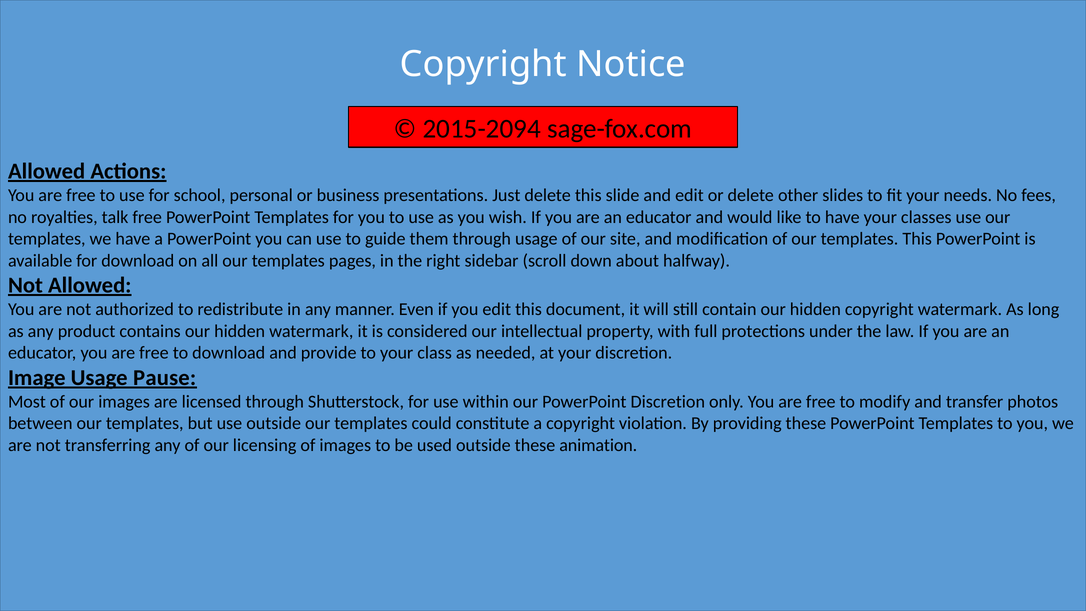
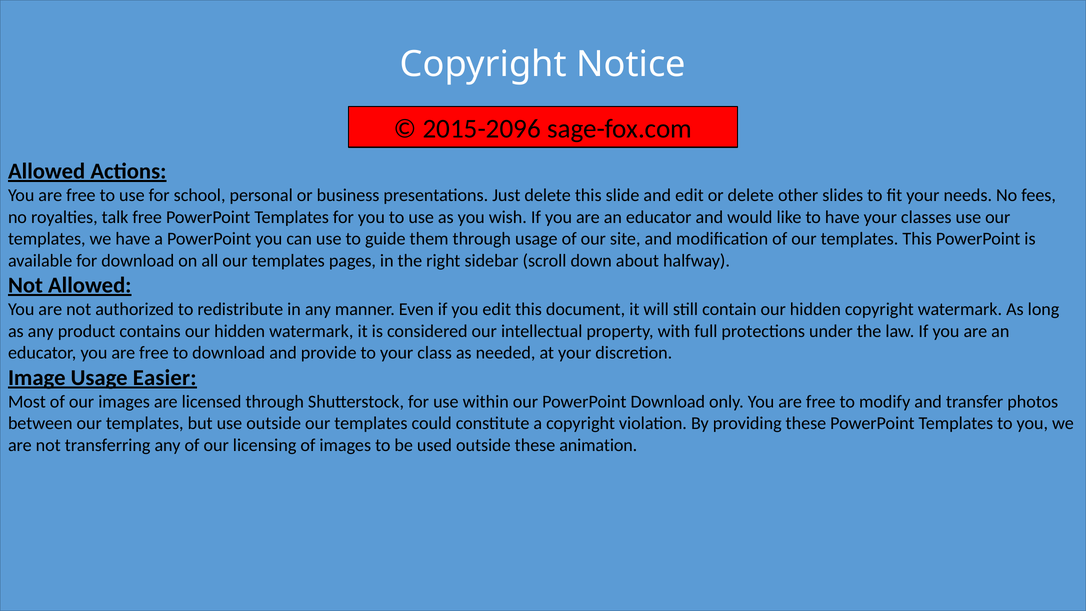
2015-2094: 2015-2094 -> 2015-2096 (482, 129)
Pause: Pause -> Easier (165, 378)
PowerPoint Discretion: Discretion -> Download (668, 402)
